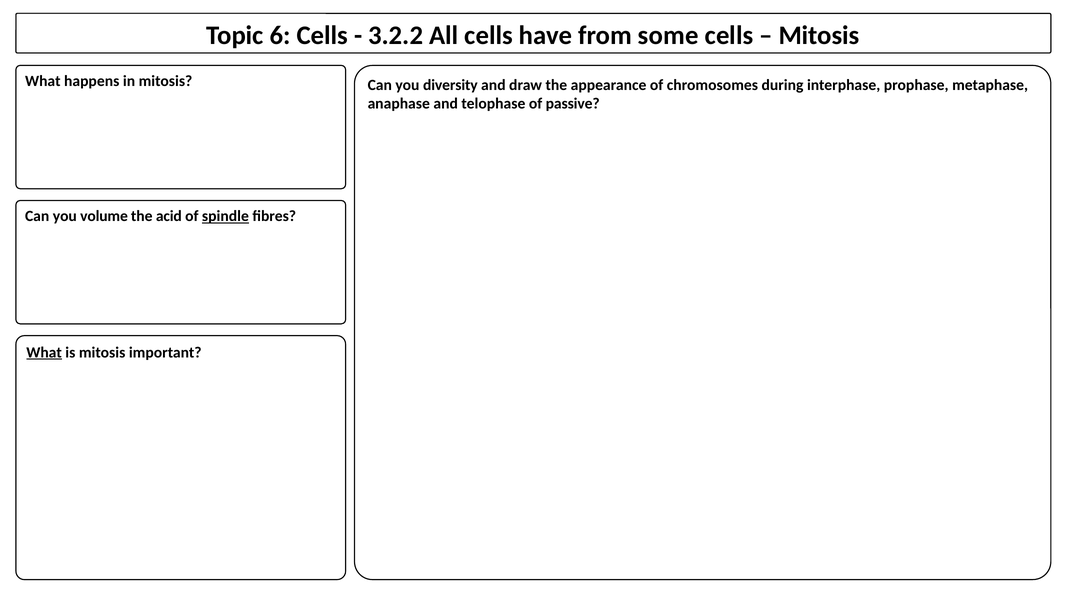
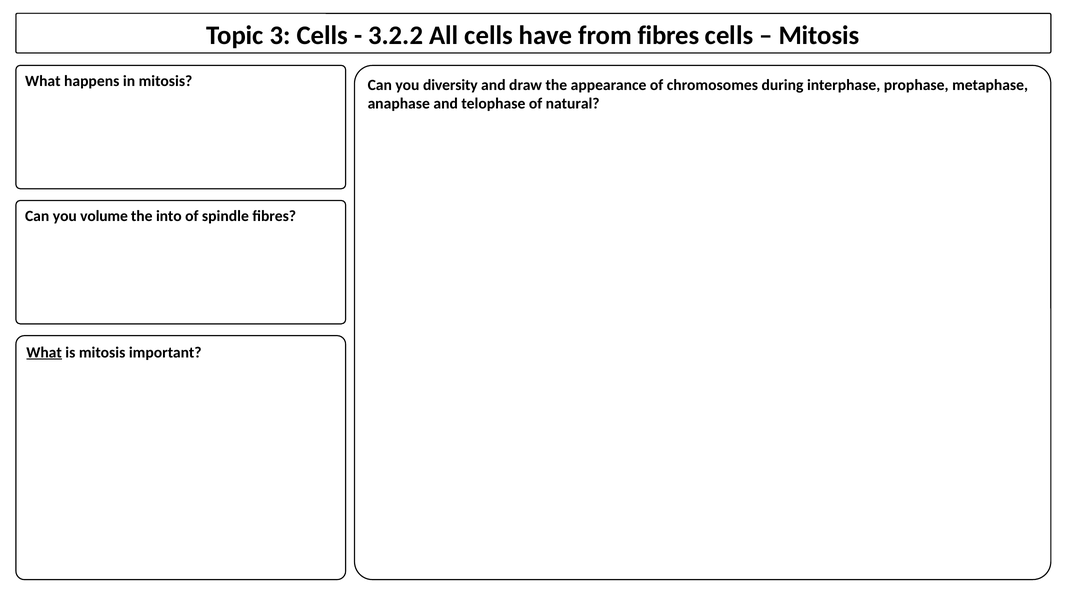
6: 6 -> 3 (280, 36)
from some: some -> fibres (669, 36)
passive: passive -> natural (573, 104)
acid: acid -> into (169, 216)
spindle underline: present -> none (225, 216)
